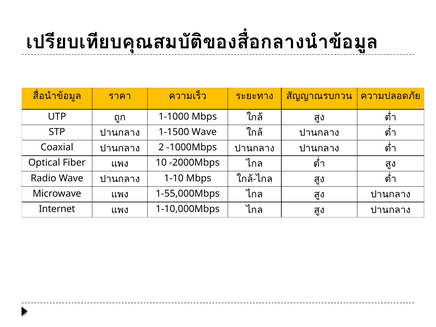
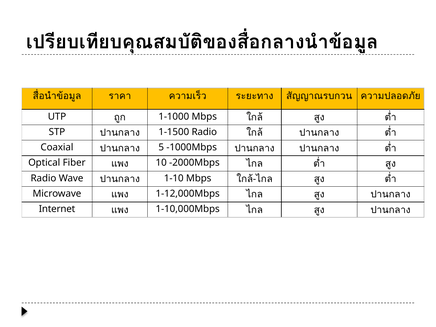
1-1500 Wave: Wave -> Radio (204, 132)
2: 2 -> 5 (161, 147)
1-55,000Mbps: 1-55,000Mbps -> 1-12,000Mbps (188, 194)
